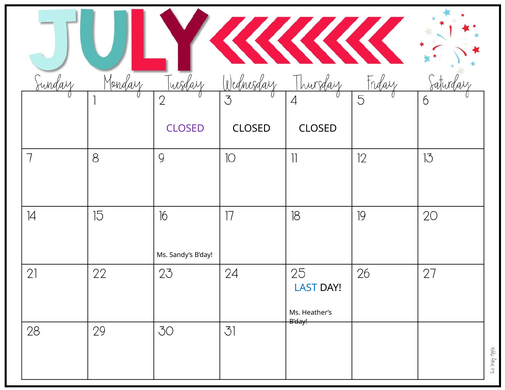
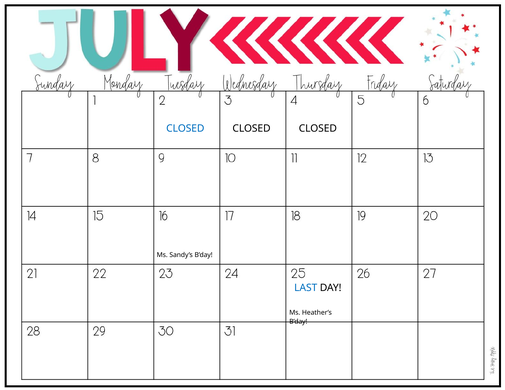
CLOSED colour: purple -> blue (185, 129)
